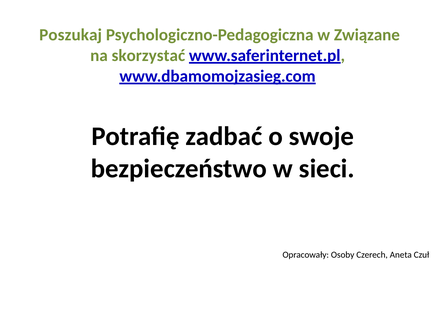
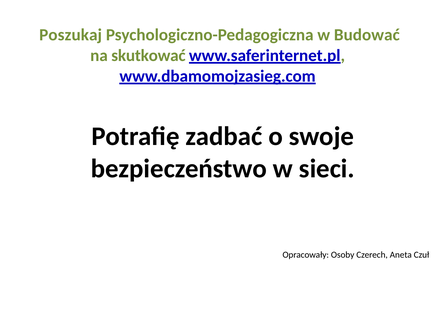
Związane: Związane -> Budować (367, 35)
skorzystać: skorzystać -> skutkować (148, 55)
